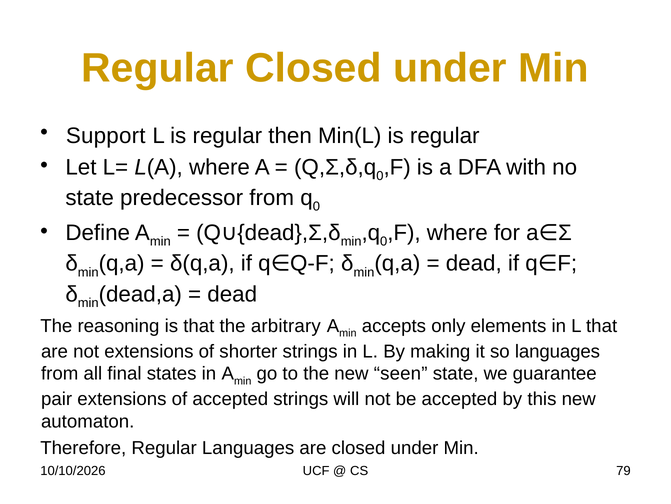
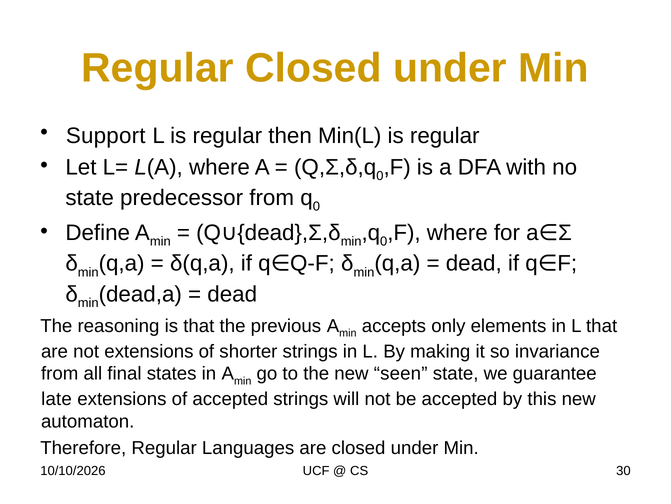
arbitrary: arbitrary -> previous (286, 325)
so languages: languages -> invariance (557, 351)
pair: pair -> late (57, 399)
79: 79 -> 30 (623, 470)
